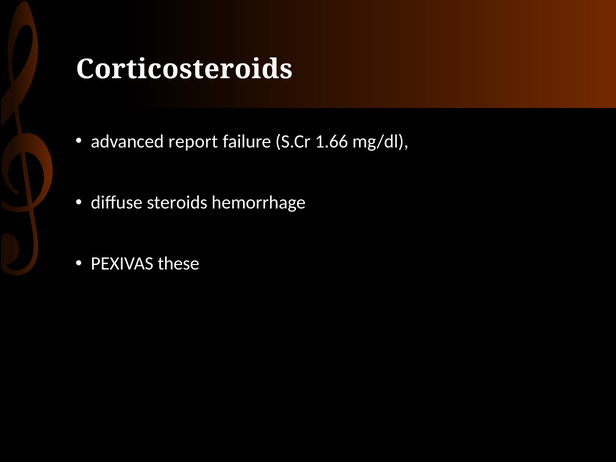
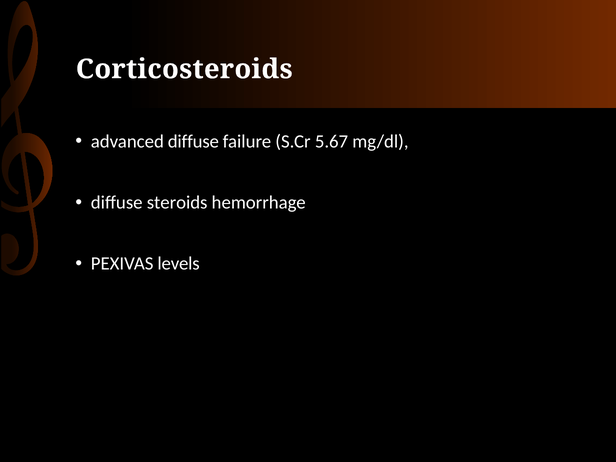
advanced report: report -> diffuse (193, 141)
1.66: 1.66 -> 5.67 (332, 141)
these: these -> levels (179, 264)
